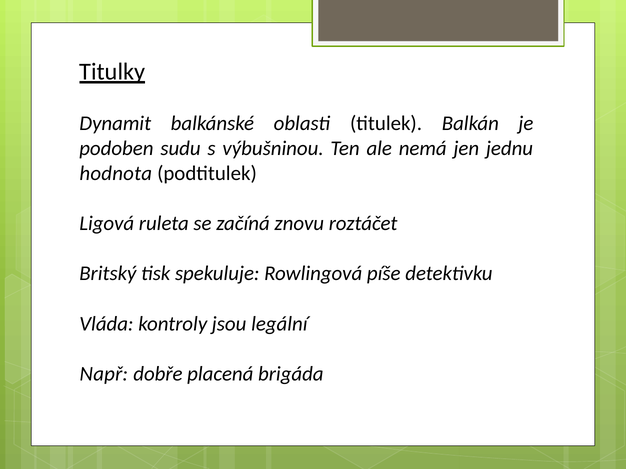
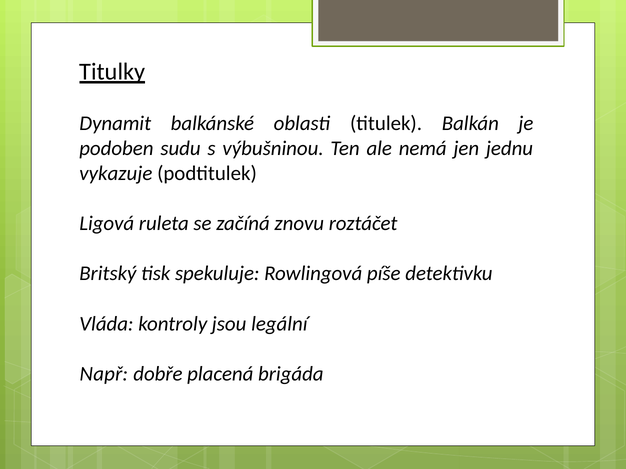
hodnota: hodnota -> vykazuje (116, 174)
